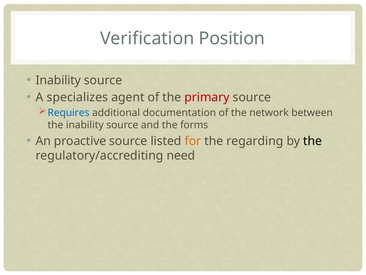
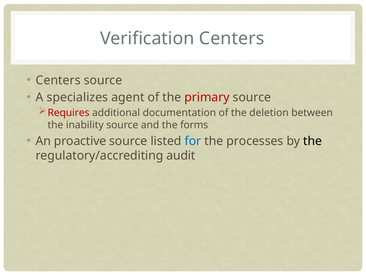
Verification Position: Position -> Centers (232, 38)
Inability: Inability -> Centers (58, 80)
Requires colour: blue -> red (69, 113)
network: network -> deletion (269, 113)
for colour: orange -> blue (193, 141)
regarding: regarding -> processes (255, 141)
need: need -> audit (181, 155)
